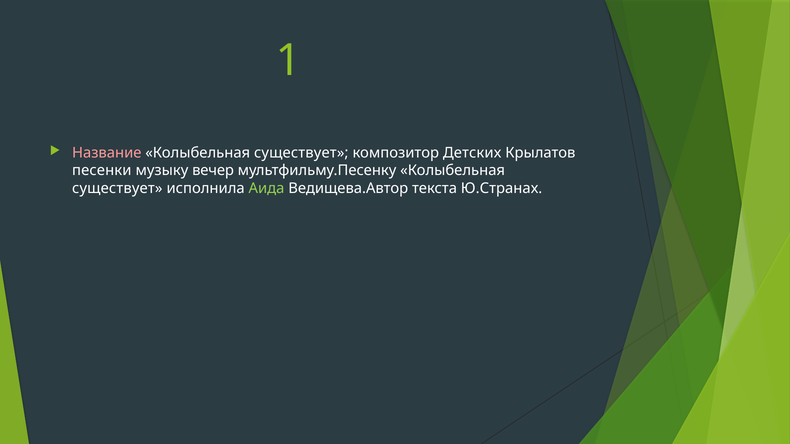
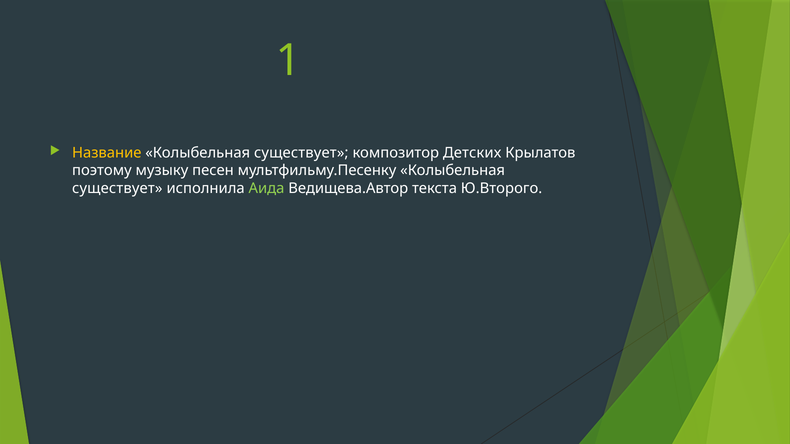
Название colour: pink -> yellow (107, 153)
песенки: песенки -> поэтому (102, 171)
вечер: вечер -> песен (213, 171)
Ю.Странах: Ю.Странах -> Ю.Второго (502, 188)
